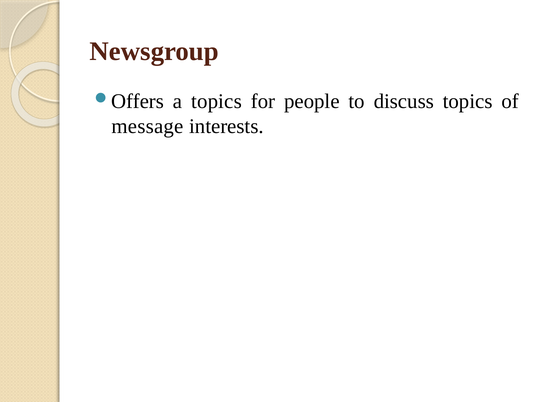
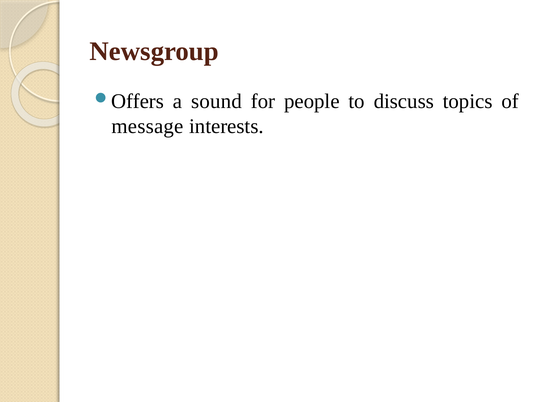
a topics: topics -> sound (216, 102)
